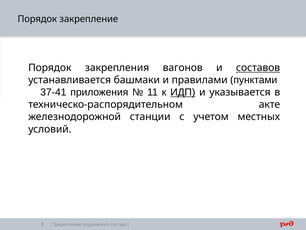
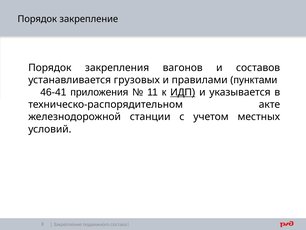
составов underline: present -> none (258, 68)
башмаки: башмаки -> грузовых (137, 80)
37-41: 37-41 -> 46-41 (53, 92)
